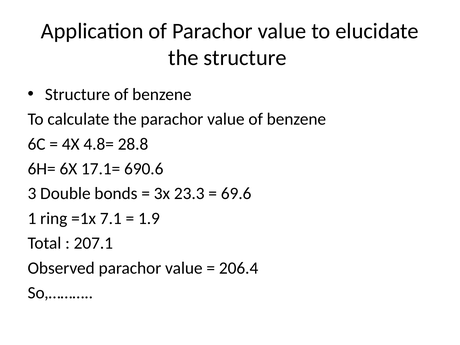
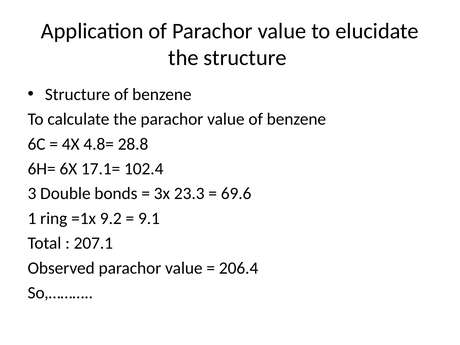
690.6: 690.6 -> 102.4 (144, 169)
7.1: 7.1 -> 9.2 (111, 218)
1.9: 1.9 -> 9.1 (149, 218)
